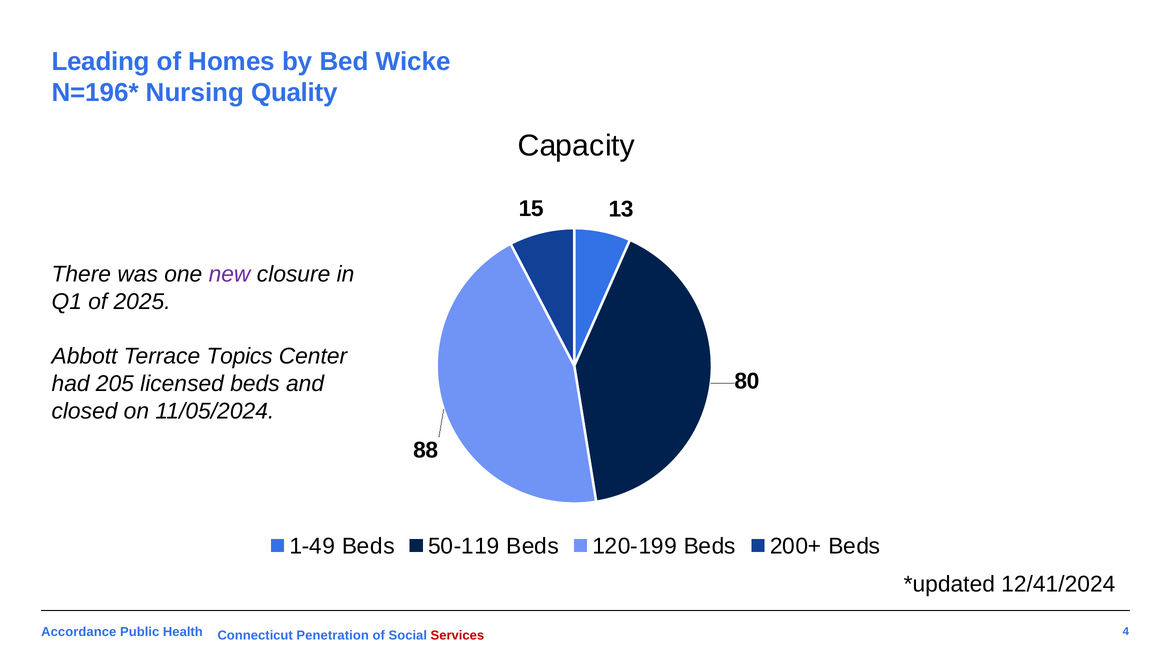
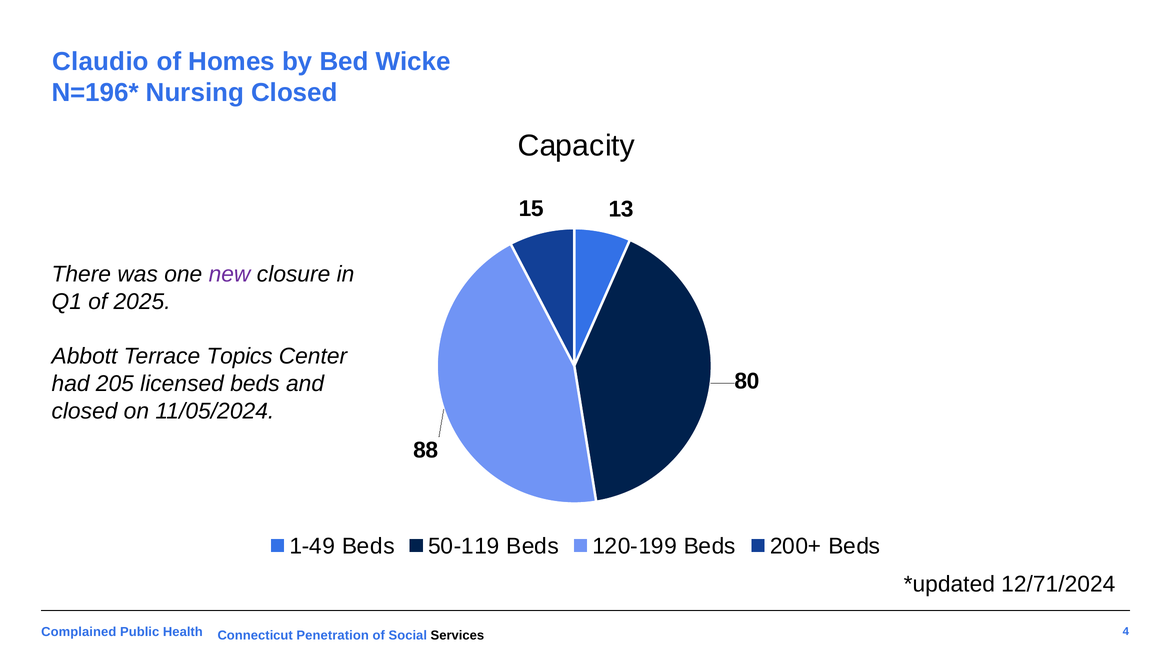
Leading: Leading -> Claudio (100, 61)
Nursing Quality: Quality -> Closed (294, 93)
12/41/2024: 12/41/2024 -> 12/71/2024 (1058, 584)
Accordance: Accordance -> Complained (79, 632)
Services colour: red -> black (457, 635)
